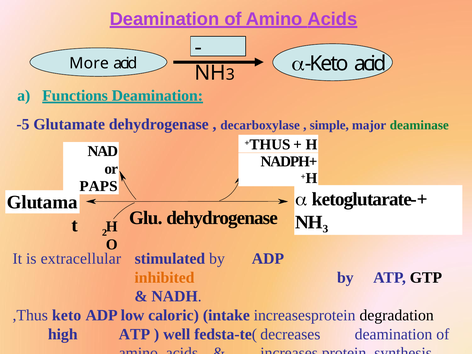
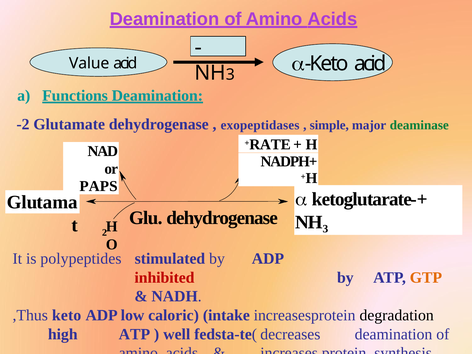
More: More -> Value (89, 63)
-5: -5 -> -2 (23, 124)
decarboxylase: decarboxylase -> exopeptidases (260, 125)
THUS: THUS -> RATE (270, 145)
extracellular: extracellular -> polypeptides (81, 259)
inhibited colour: orange -> red (164, 278)
GTP colour: black -> orange (426, 278)
